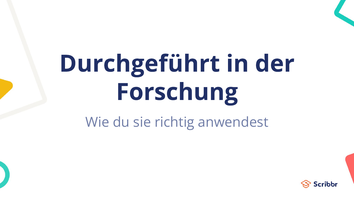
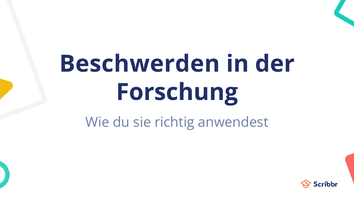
Durchgeführt: Durchgeführt -> Beschwerden (140, 64)
